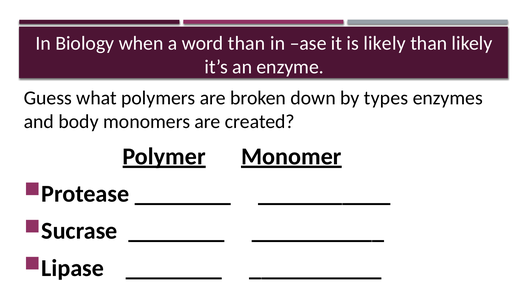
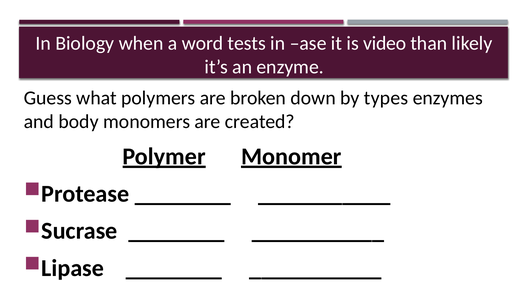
word than: than -> tests (247, 43)
is likely: likely -> video (385, 43)
